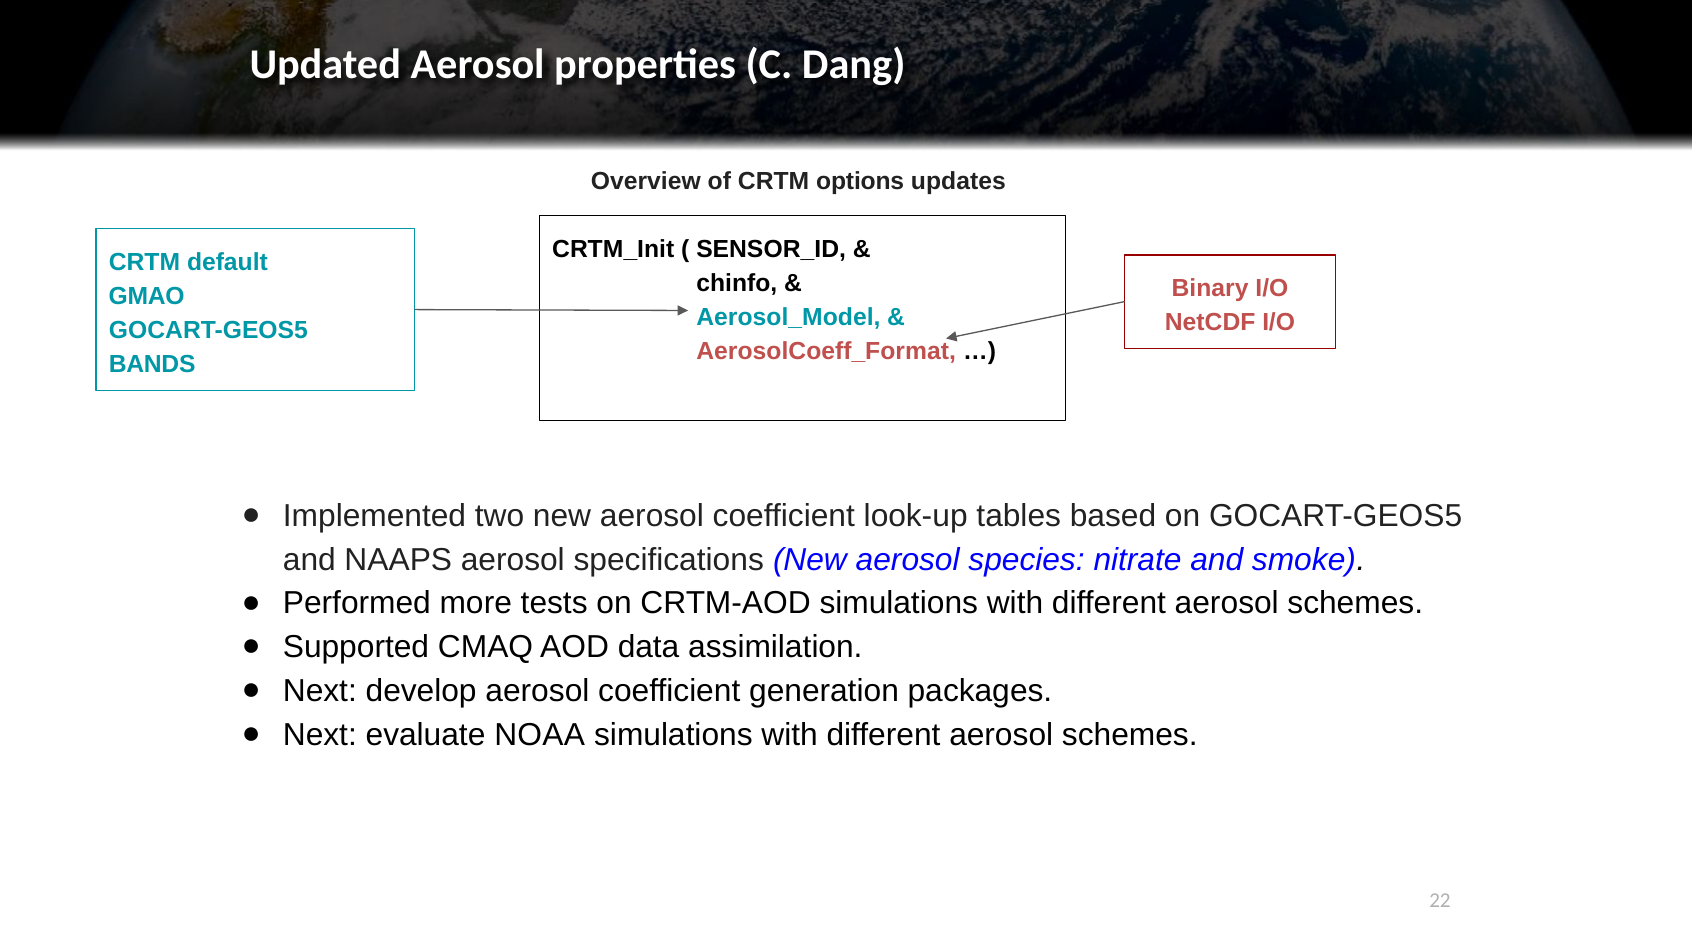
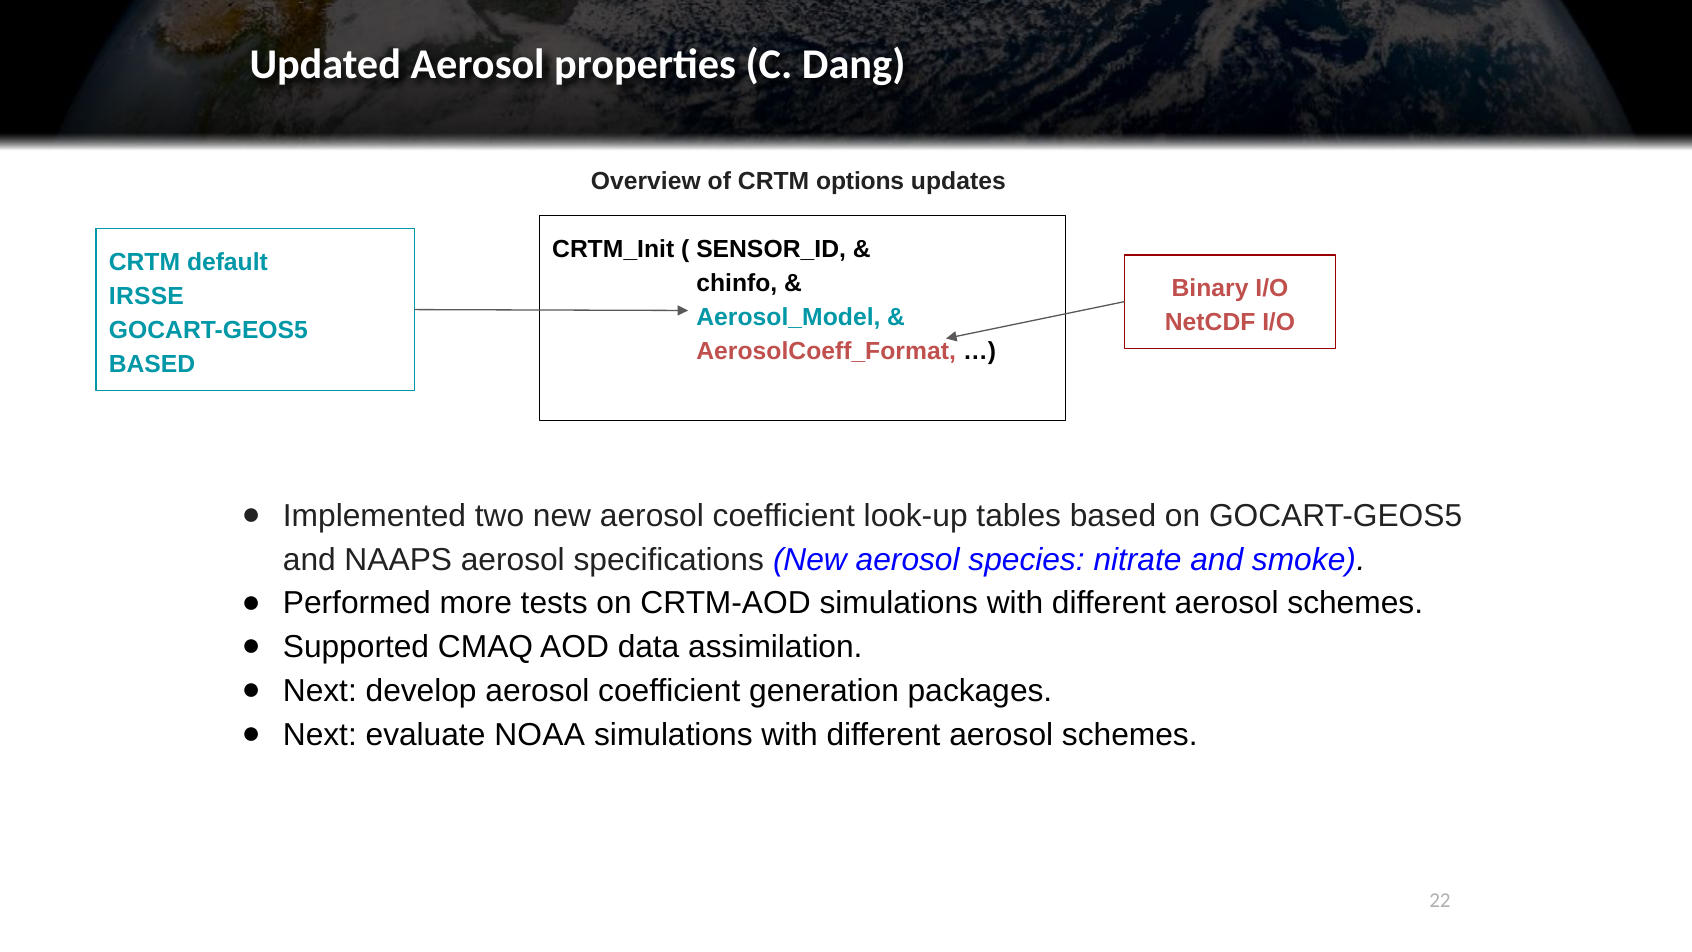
GMAO: GMAO -> IRSSE (146, 296)
BANDS: BANDS -> BASED (152, 364)
